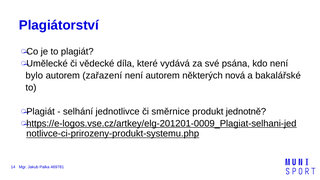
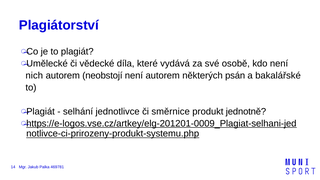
psána: psána -> osobě (236, 63)
bylo: bylo -> nich (34, 75)
zařazení: zařazení -> neobstojí (102, 75)
nová: nová -> psán (235, 75)
